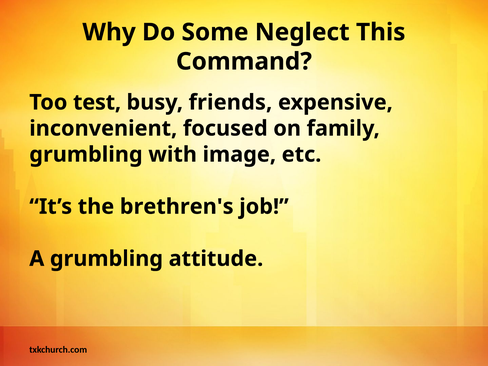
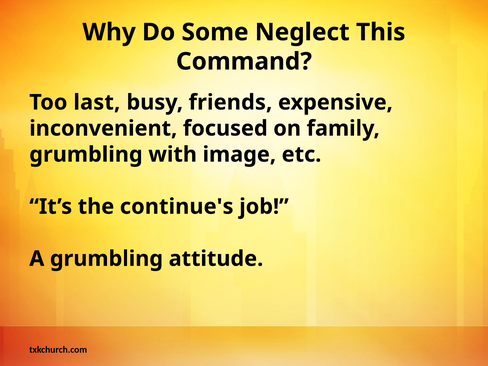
test: test -> last (97, 102)
brethren's: brethren's -> continue's (177, 207)
